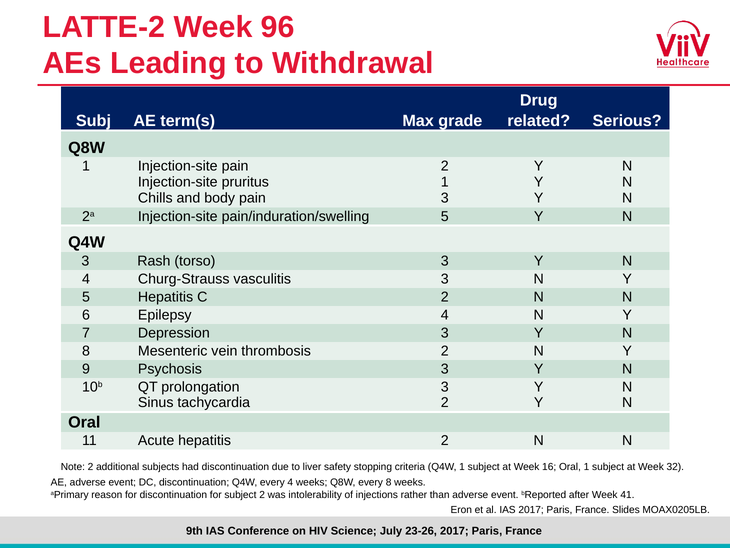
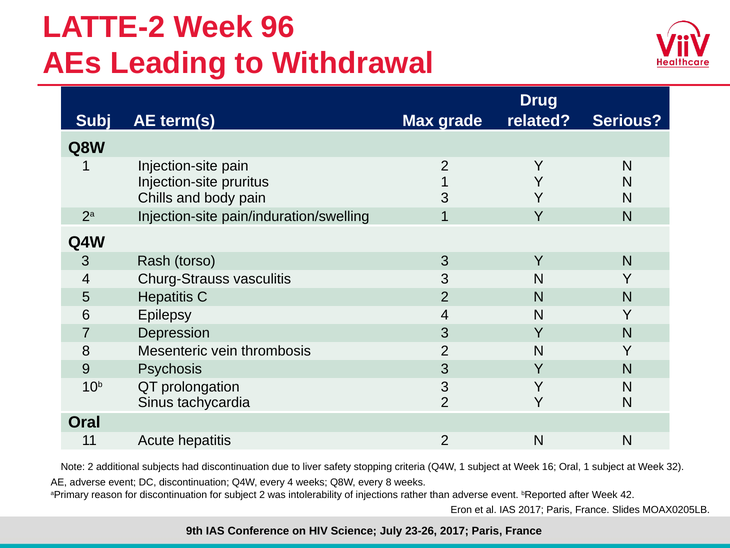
pain/induration/swelling 5: 5 -> 1 (445, 216)
41: 41 -> 42 (627, 494)
